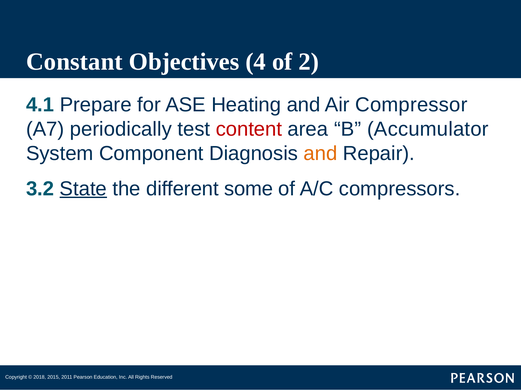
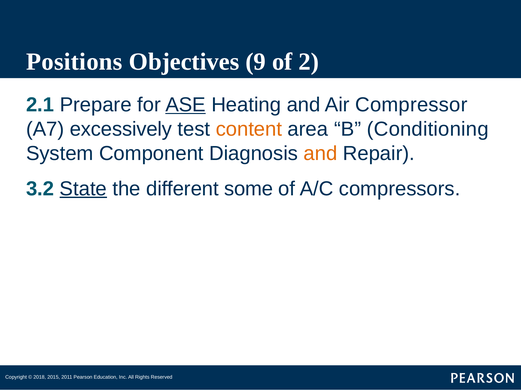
Constant: Constant -> Positions (74, 62)
4: 4 -> 9 (256, 62)
4.1: 4.1 -> 2.1 (40, 105)
ASE underline: none -> present (186, 105)
periodically: periodically -> excessively (121, 129)
content colour: red -> orange (249, 129)
Accumulator: Accumulator -> Conditioning (428, 129)
